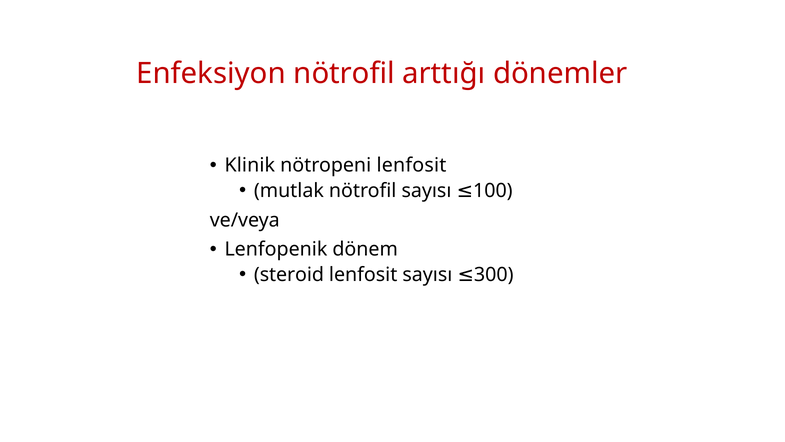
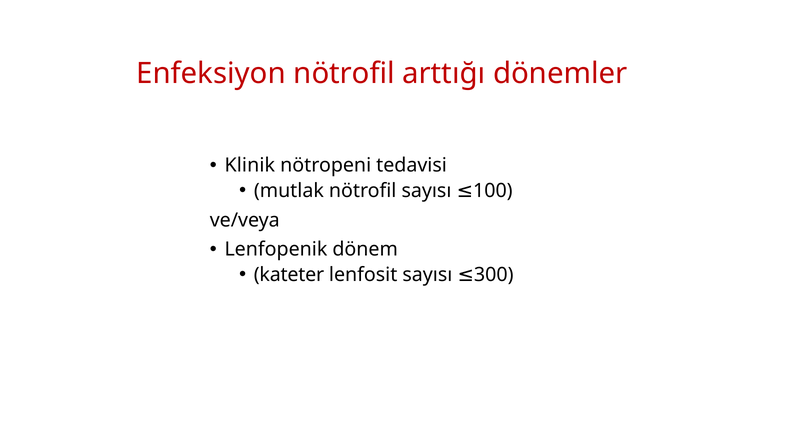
nötropeni lenfosit: lenfosit -> tedavisi (412, 165)
steroid: steroid -> kateter (289, 274)
